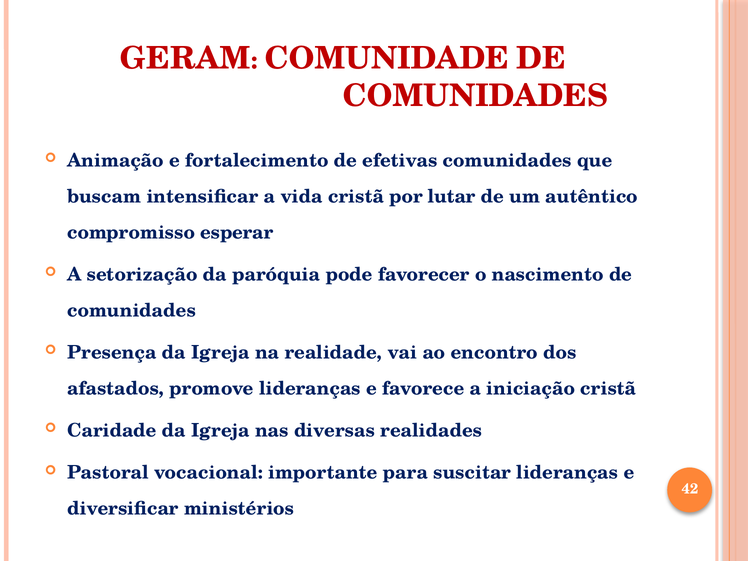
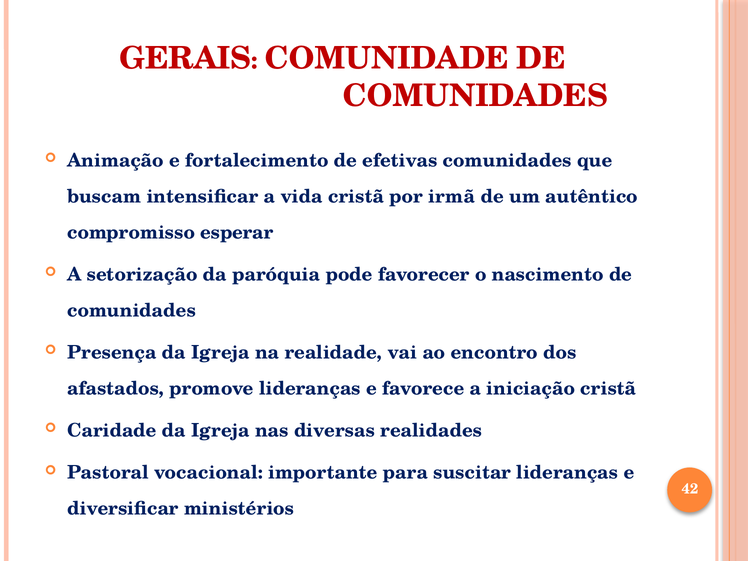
GERAM: GERAM -> GERAIS (185, 58)
lutar: lutar -> irmã (452, 196)
